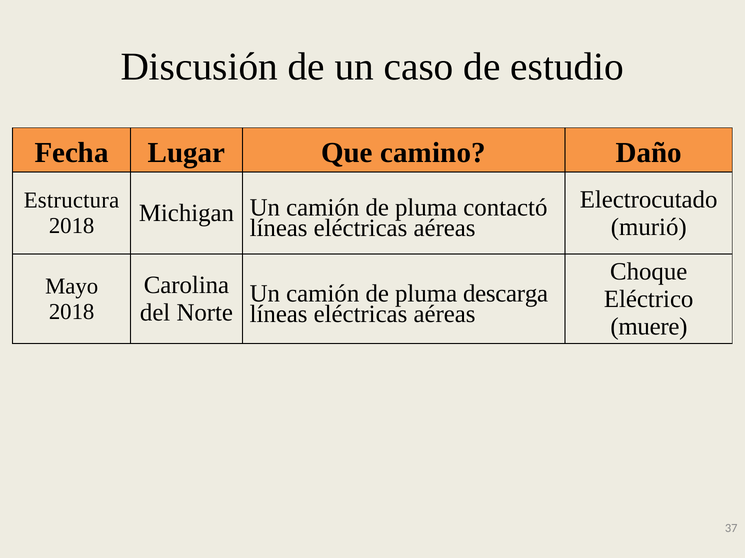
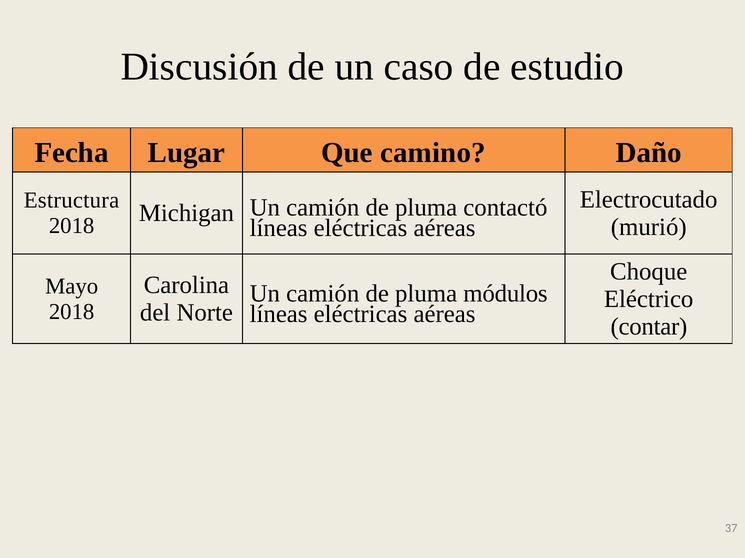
descarga: descarga -> módulos (506, 294)
muere: muere -> contar (649, 327)
